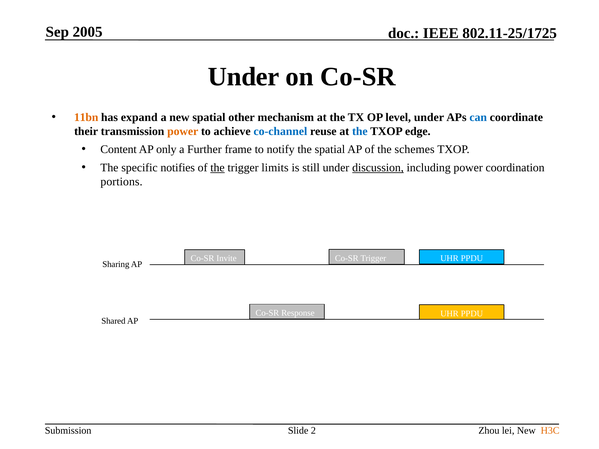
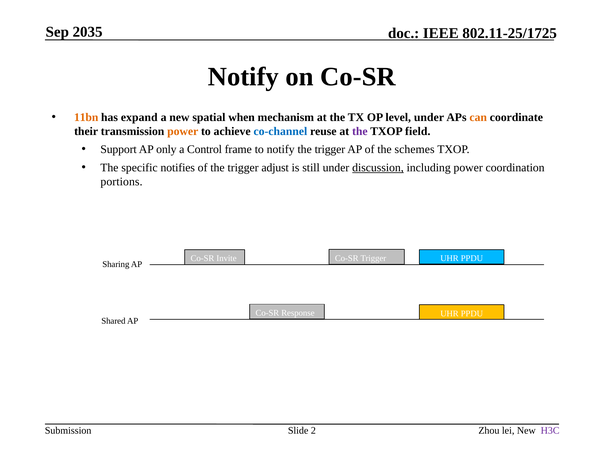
2005: 2005 -> 2035 (88, 32)
Under: Under -> Notify (243, 77)
other: other -> when (242, 117)
can colour: blue -> orange (478, 117)
the colour: blue -> purple (360, 131)
edge: edge -> field (418, 131)
Content: Content -> Support (119, 150)
Further: Further -> Control (205, 150)
notify the spatial: spatial -> trigger (330, 150)
the underline: present -> none (217, 168)
limits: limits -> adjust (275, 168)
H3C colour: orange -> purple (550, 431)
